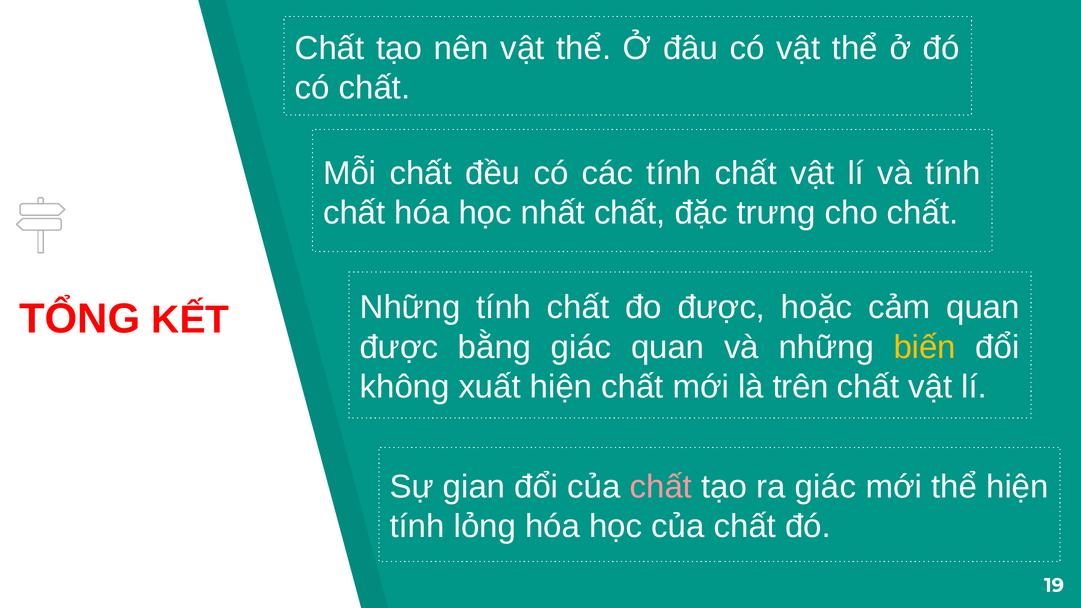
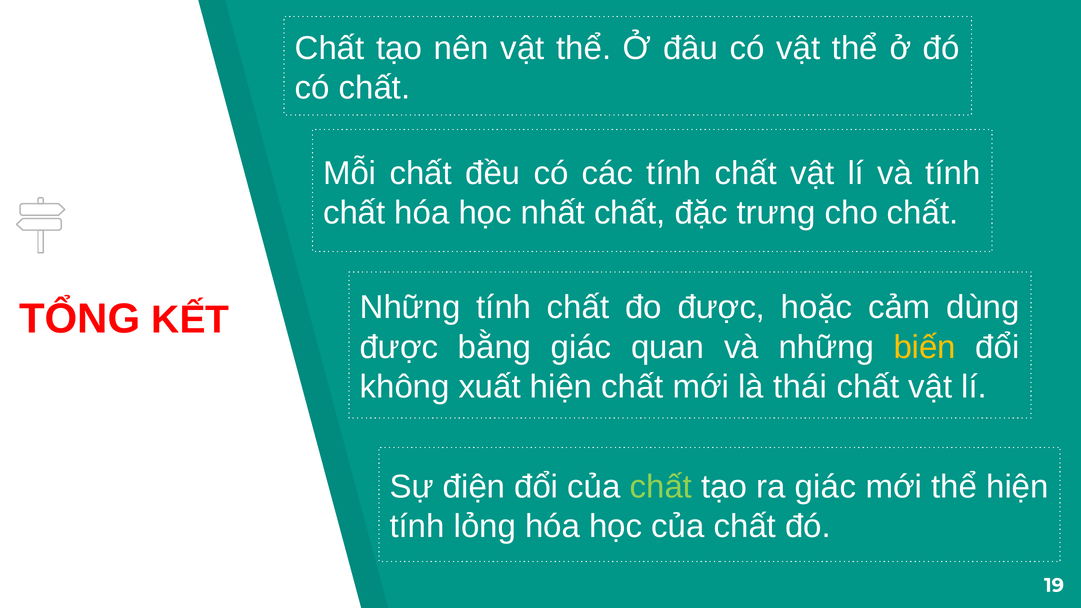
cảm quan: quan -> dùng (983, 308)
trên: trên -> thái (800, 387)
gian: gian -> điện (474, 487)
chất colour: pink -> light green (661, 487)
